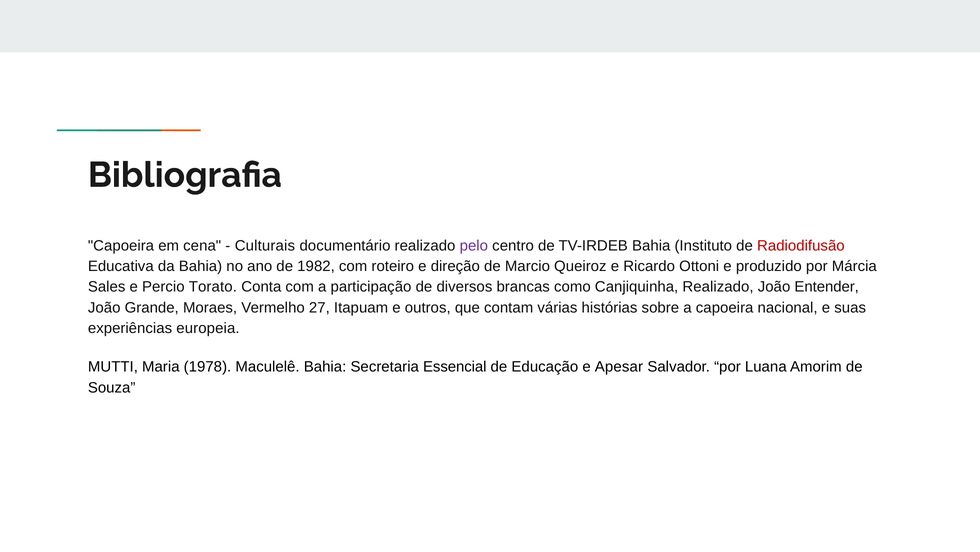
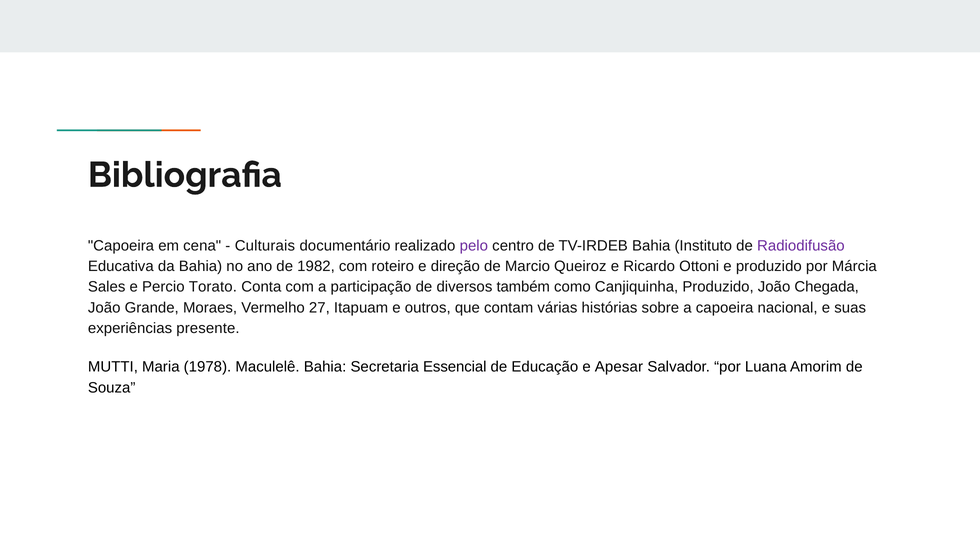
Radiodifusão colour: red -> purple (801, 245)
brancas: brancas -> também (523, 287)
Canjiquinha Realizado: Realizado -> Produzido (718, 287)
Entender: Entender -> Chegada (827, 287)
europeia: europeia -> presente (208, 328)
